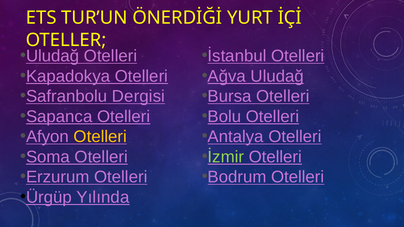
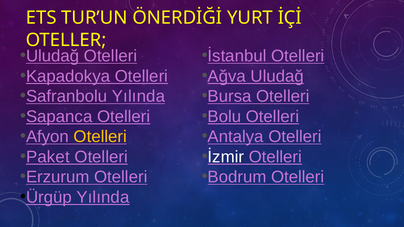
Safranbolu Dergisi: Dergisi -> Yılında (139, 96)
Soma: Soma -> Paket (48, 157)
İzmir colour: light green -> white (226, 157)
